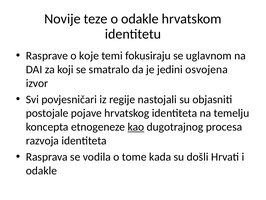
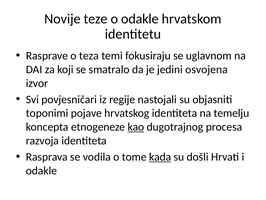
koje: koje -> teza (89, 56)
postojale: postojale -> toponimi (47, 113)
kada underline: none -> present (160, 157)
